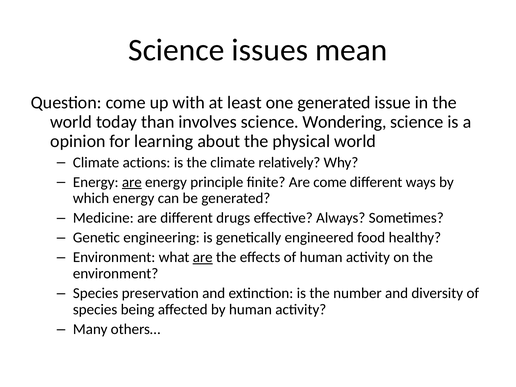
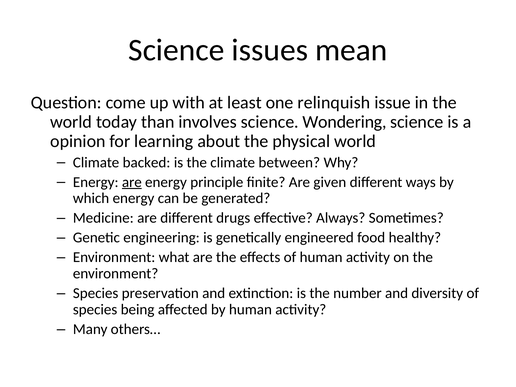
one generated: generated -> relinquish (334, 102)
actions: actions -> backed (147, 162)
relatively: relatively -> between (289, 162)
Are come: come -> given (330, 182)
are underline: present -> none (203, 257)
